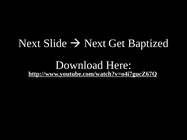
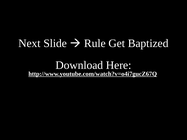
Next: Next -> Rule (95, 43)
